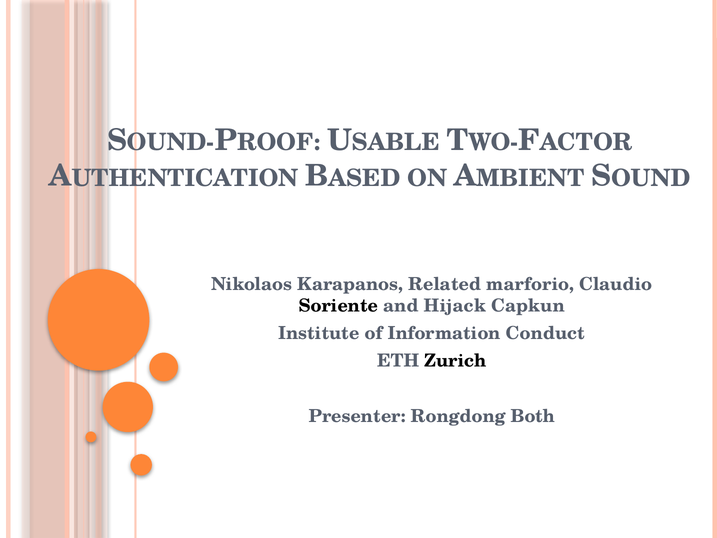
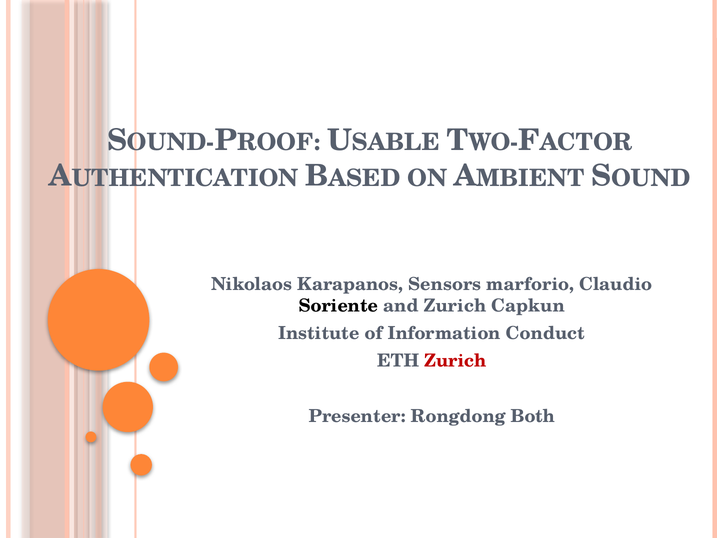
Related: Related -> Sensors (445, 284)
and Hijack: Hijack -> Zurich (455, 306)
Zurich colour: black -> red (455, 361)
